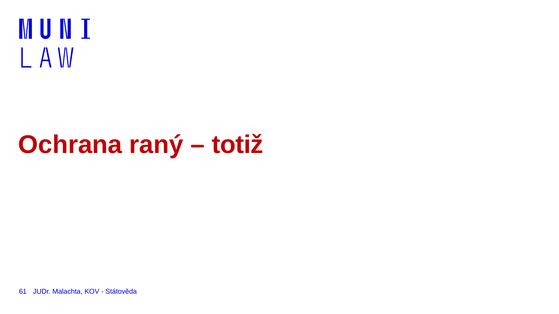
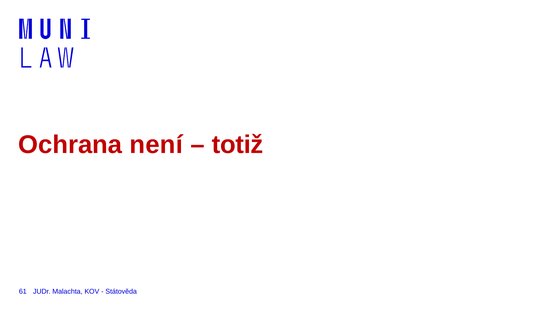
raný: raný -> není (156, 145)
